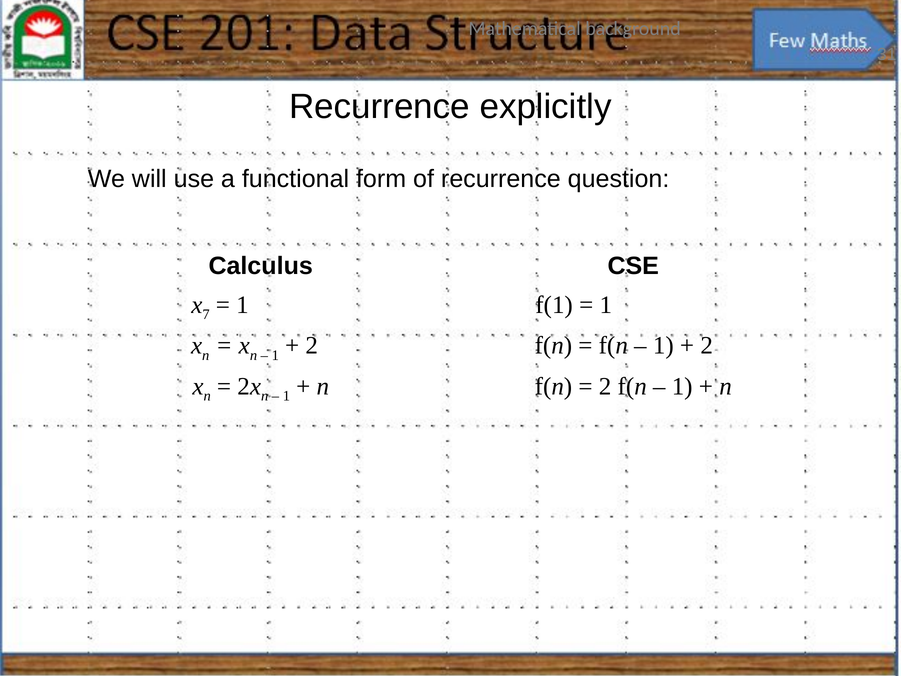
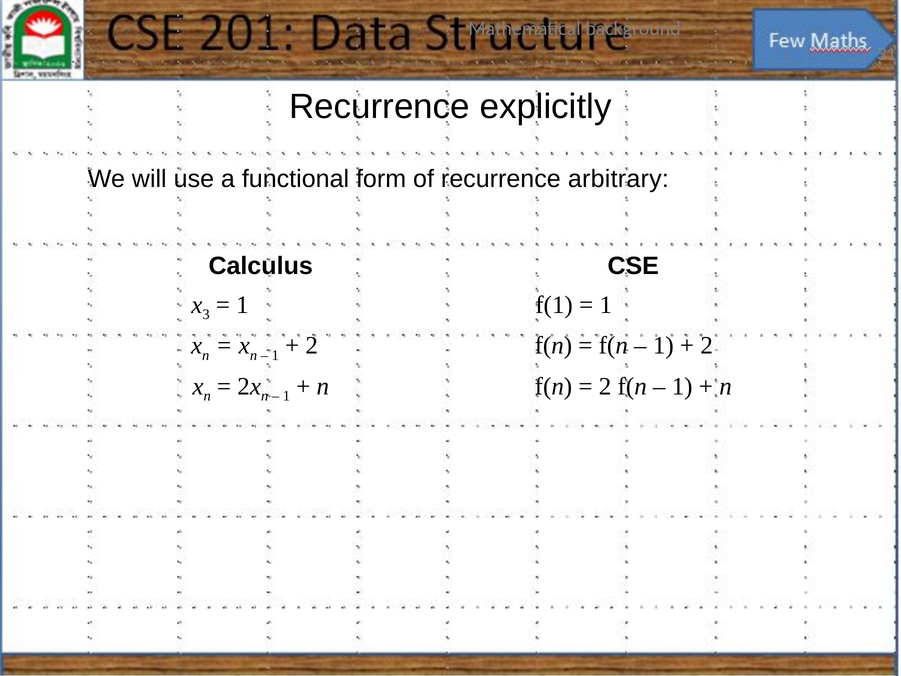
question: question -> arbitrary (618, 179)
7: 7 -> 3 (206, 314)
